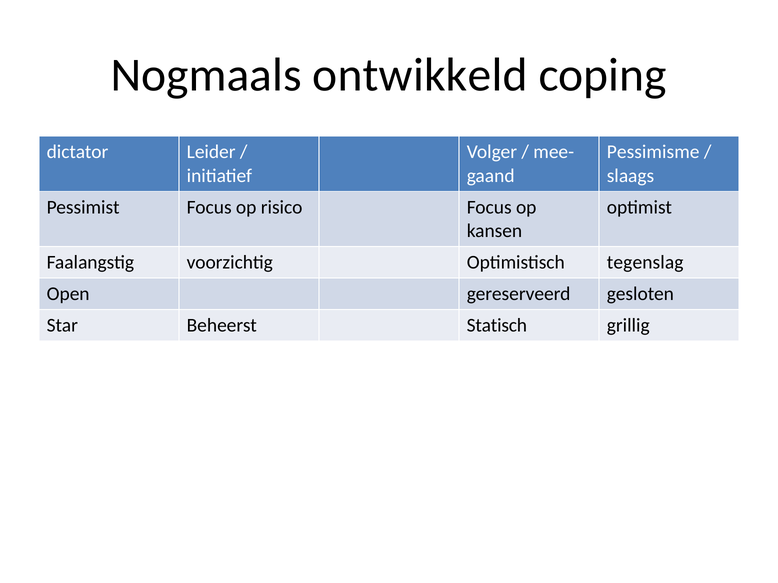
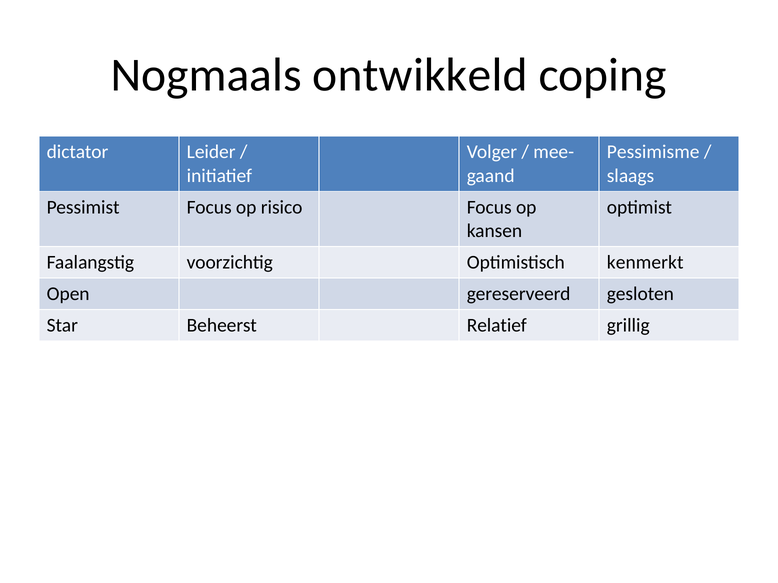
tegenslag: tegenslag -> kenmerkt (645, 263)
Statisch: Statisch -> Relatief (497, 326)
